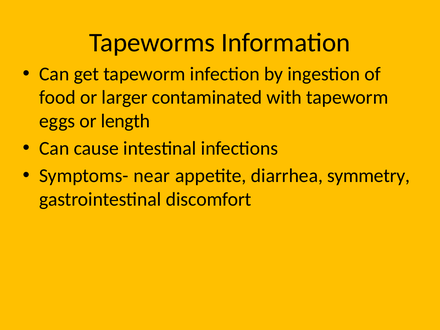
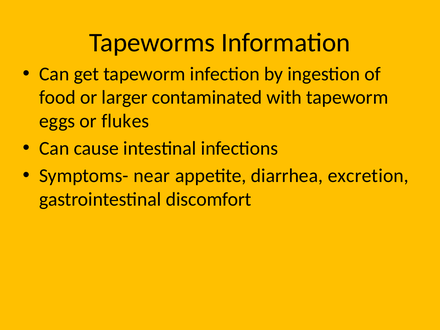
length: length -> flukes (125, 121)
symmetry: symmetry -> excretion (368, 176)
